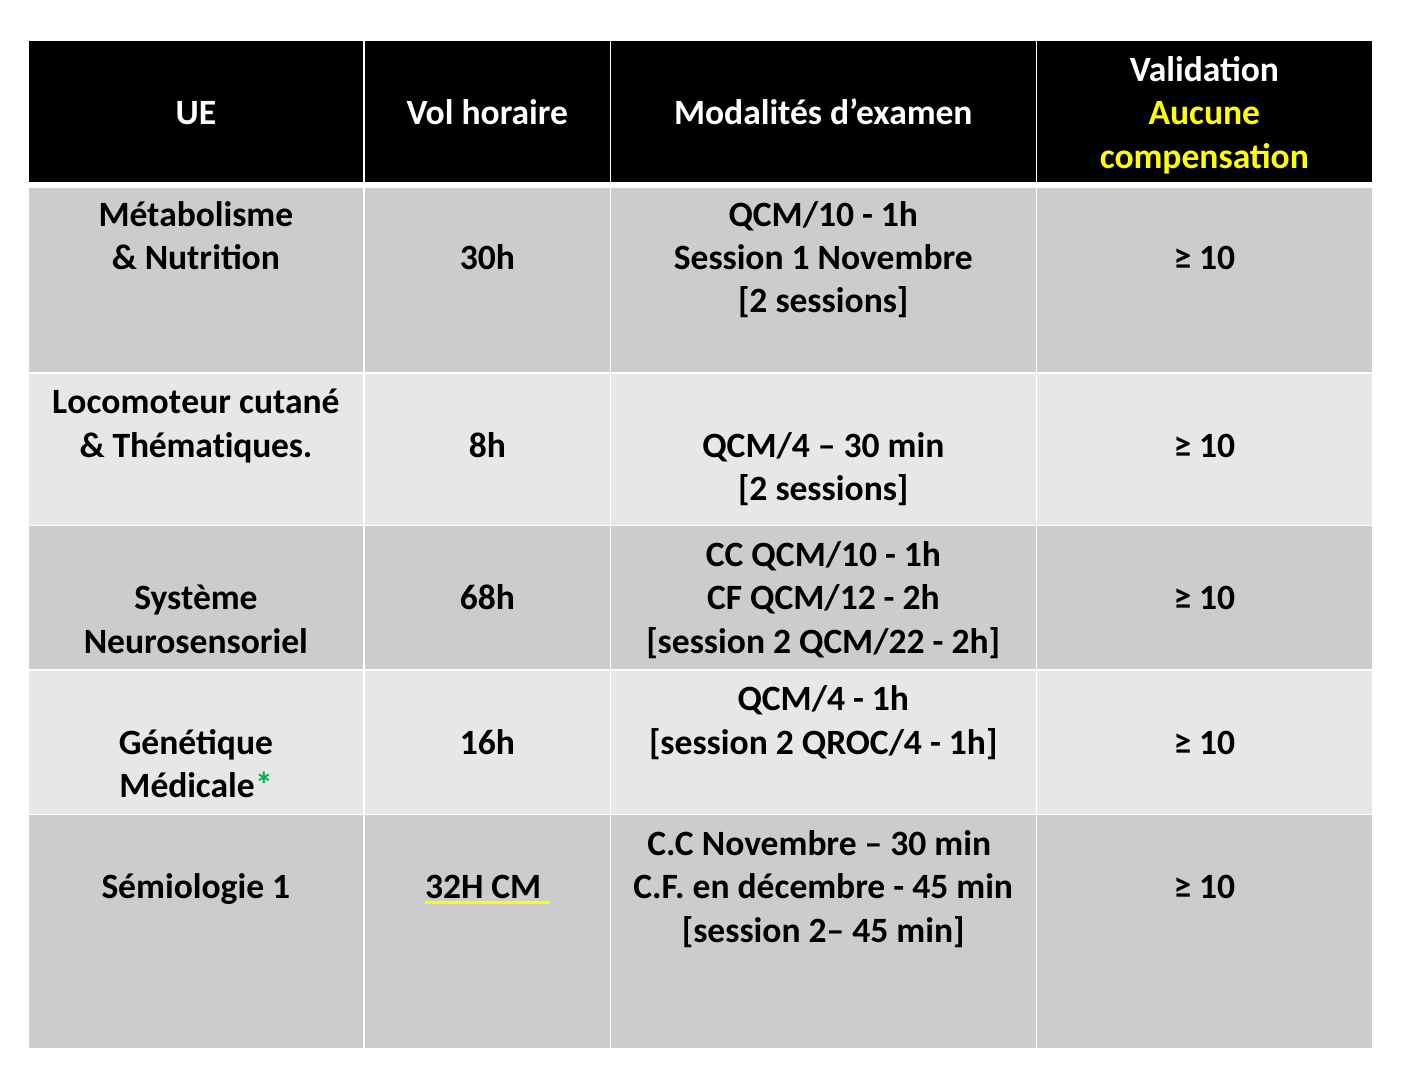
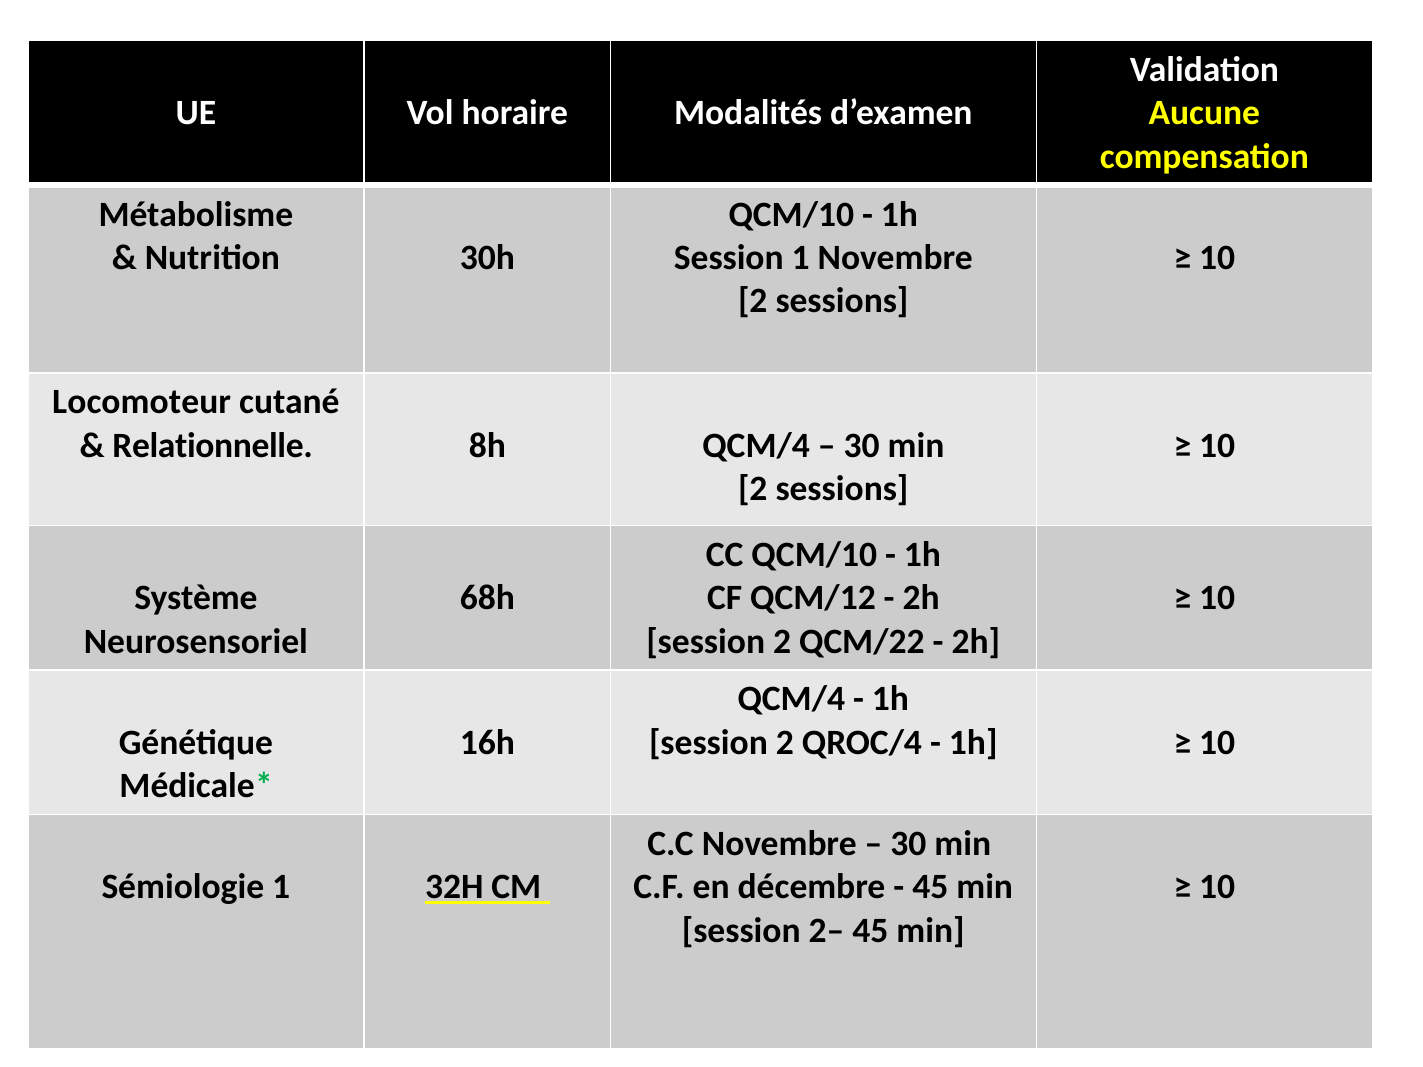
Thématiques: Thématiques -> Relationnelle (213, 446)
